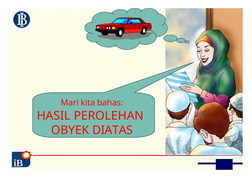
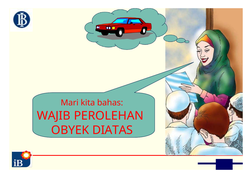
HASIL: HASIL -> WAJIB (54, 116)
